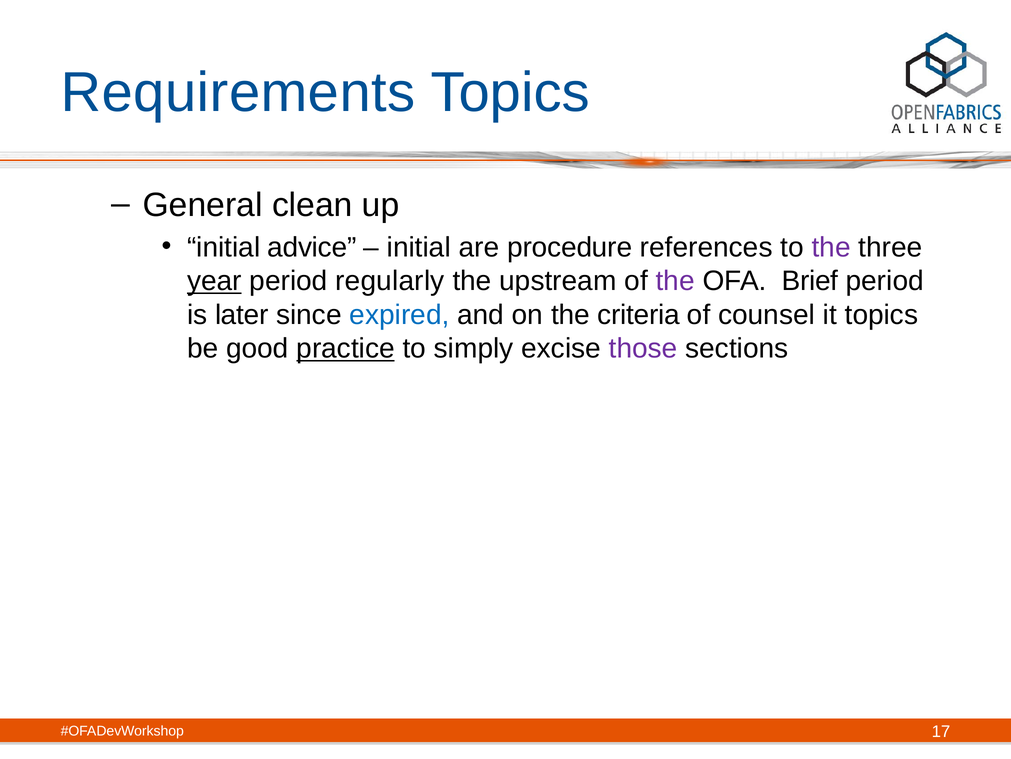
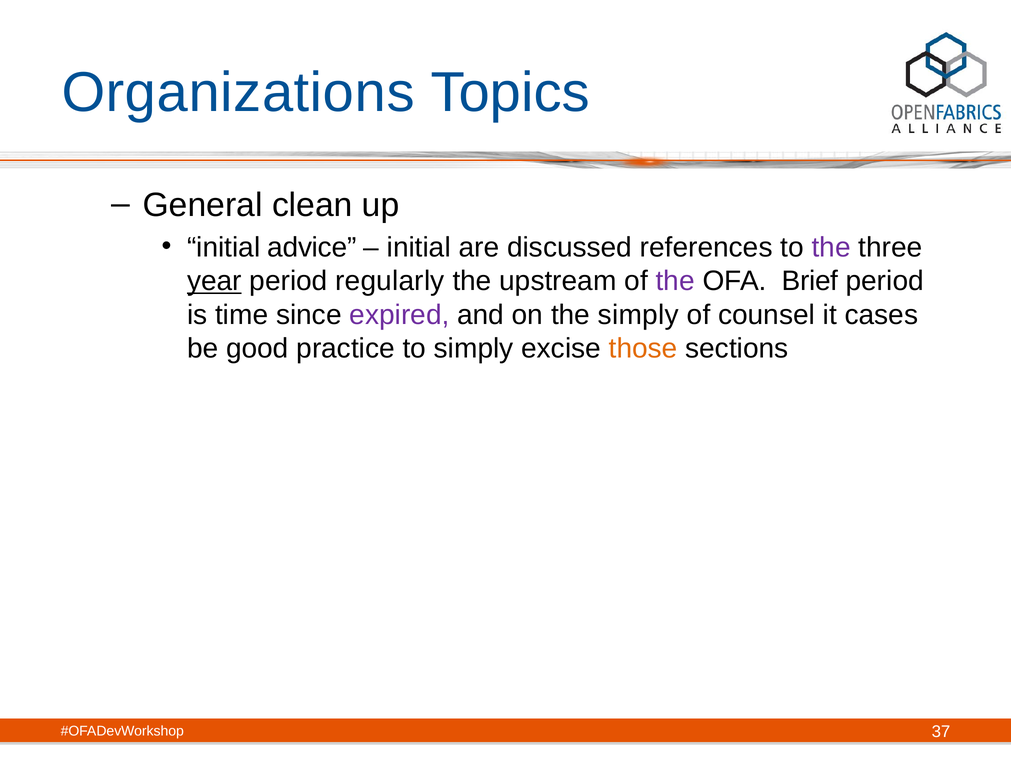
Requirements: Requirements -> Organizations (238, 92)
procedure: procedure -> discussed (570, 247)
later: later -> time (242, 315)
expired colour: blue -> purple (399, 315)
the criteria: criteria -> simply (638, 315)
it topics: topics -> cases (881, 315)
practice underline: present -> none (346, 348)
those colour: purple -> orange (643, 348)
17: 17 -> 37 (941, 731)
